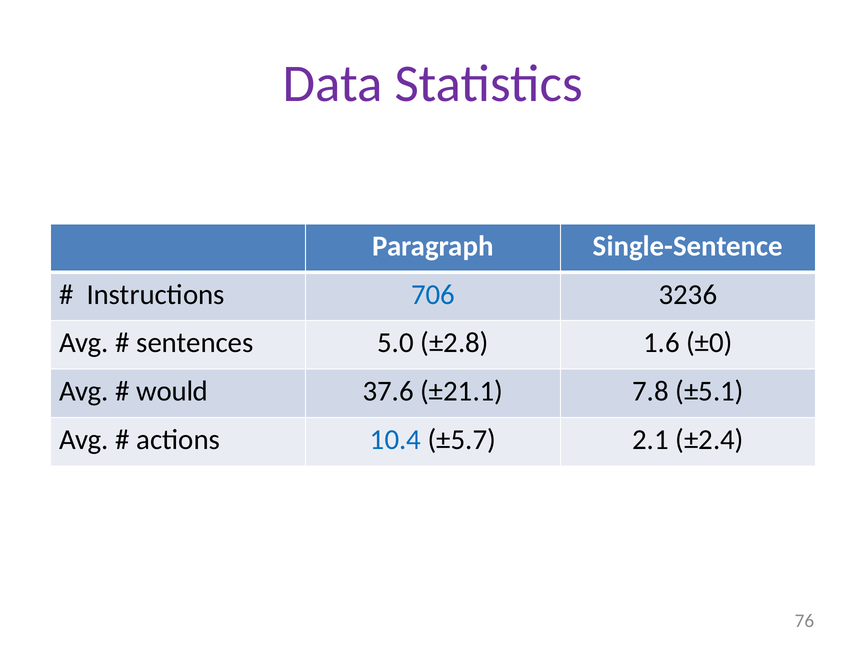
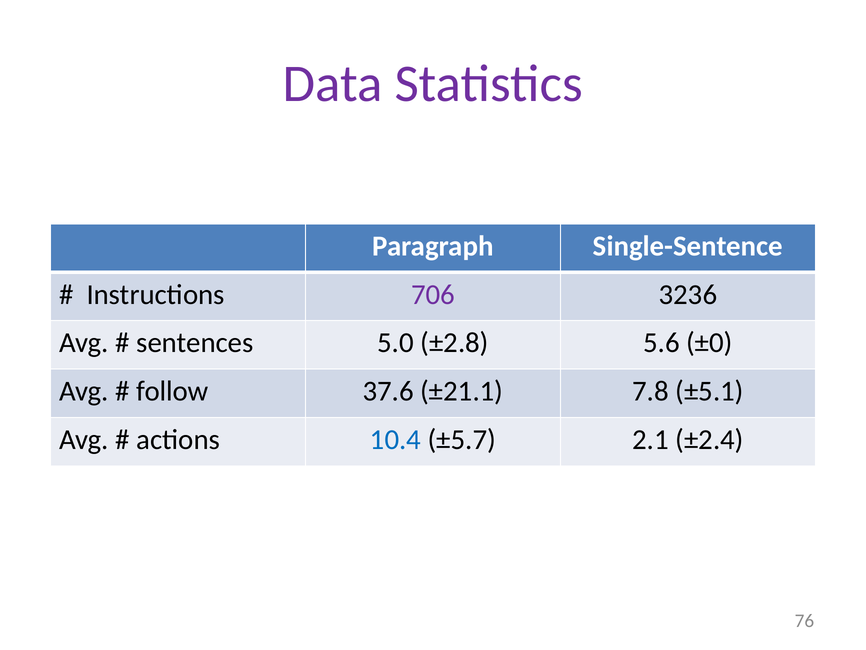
706 colour: blue -> purple (433, 294)
1.6: 1.6 -> 5.6 (661, 343)
would: would -> follow (172, 391)
